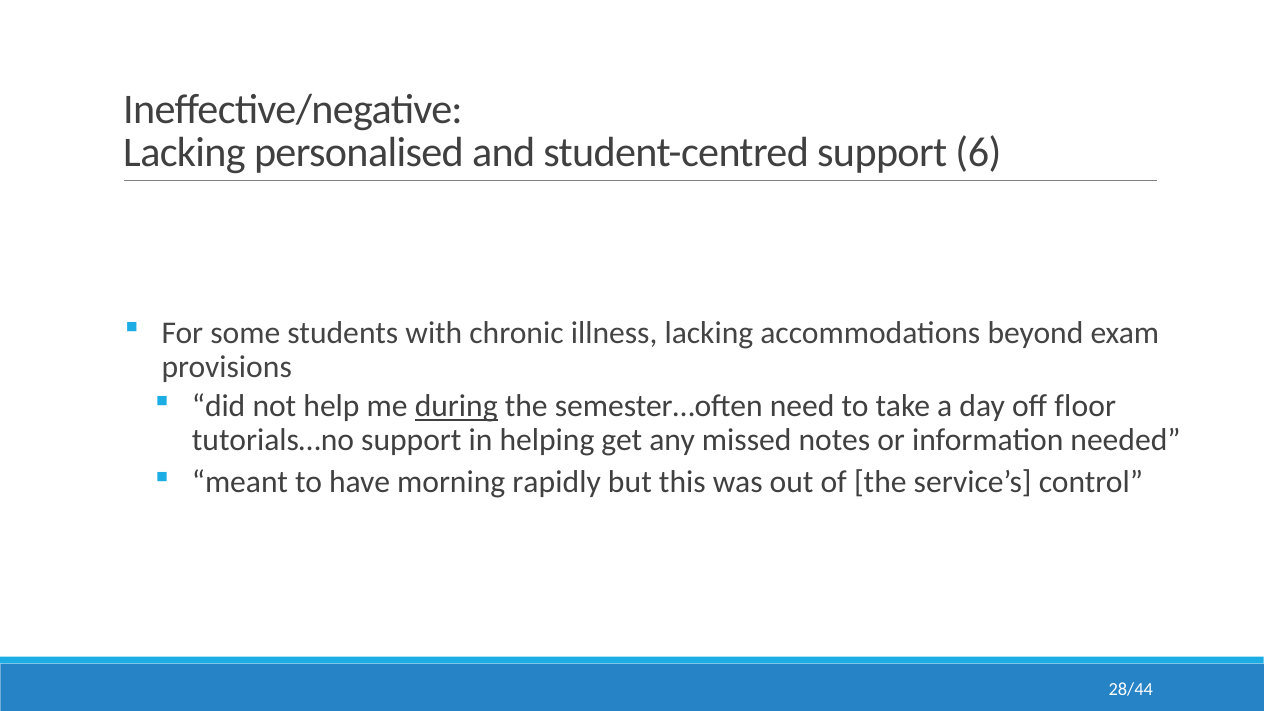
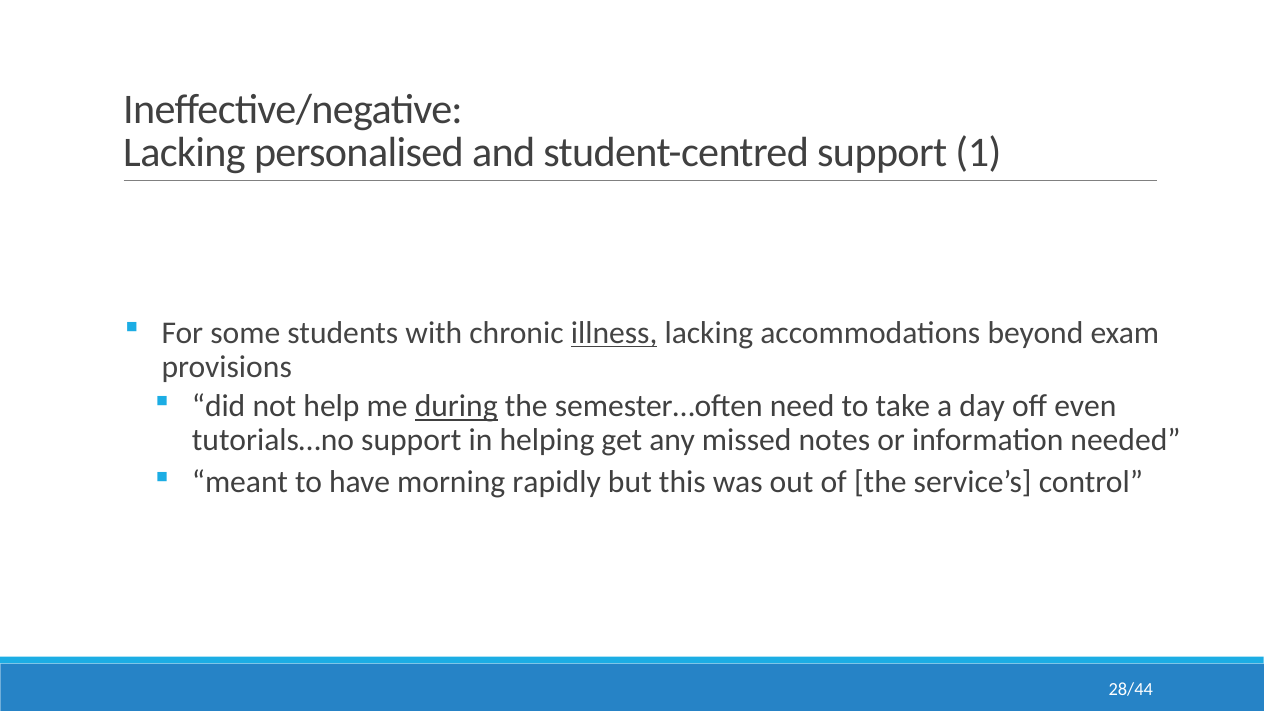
6: 6 -> 1 (978, 153)
illness underline: none -> present (614, 333)
floor: floor -> even (1085, 406)
